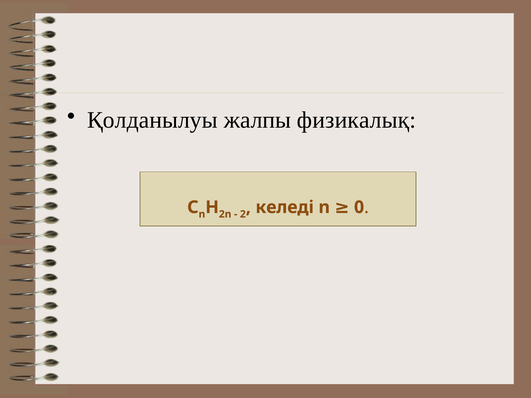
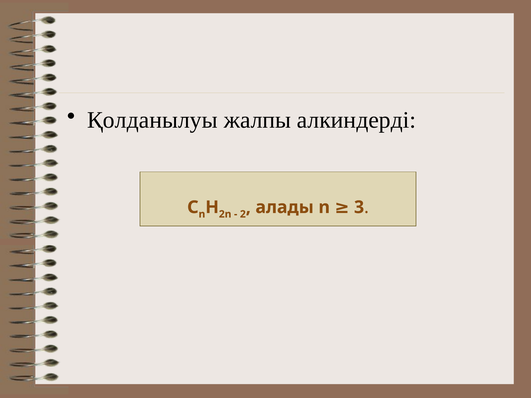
физикалық: физикалық -> алкиндерді (357, 120)
келеді: келеді -> алады (285, 207)
0: 0 -> 3 (359, 207)
